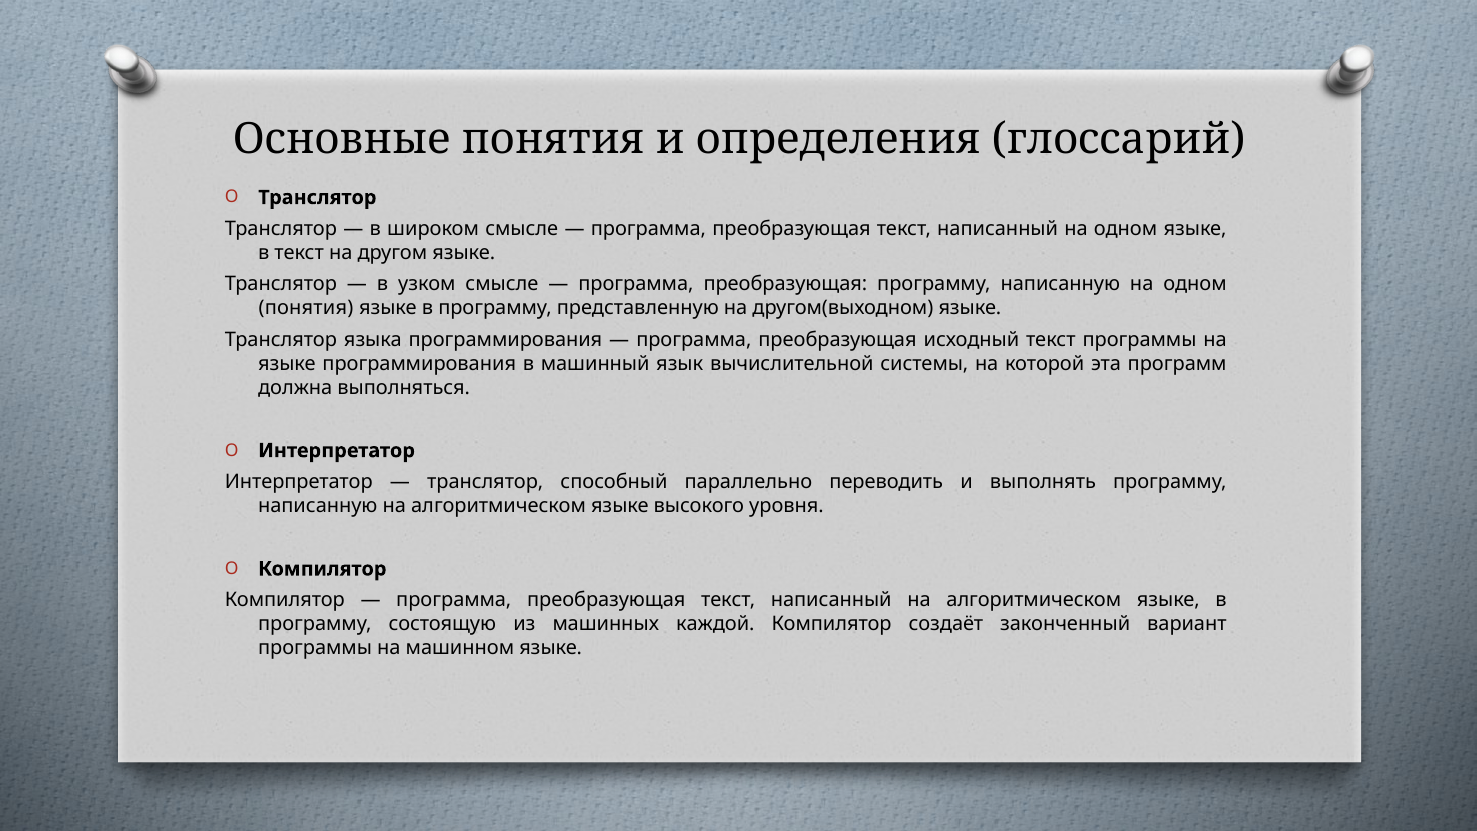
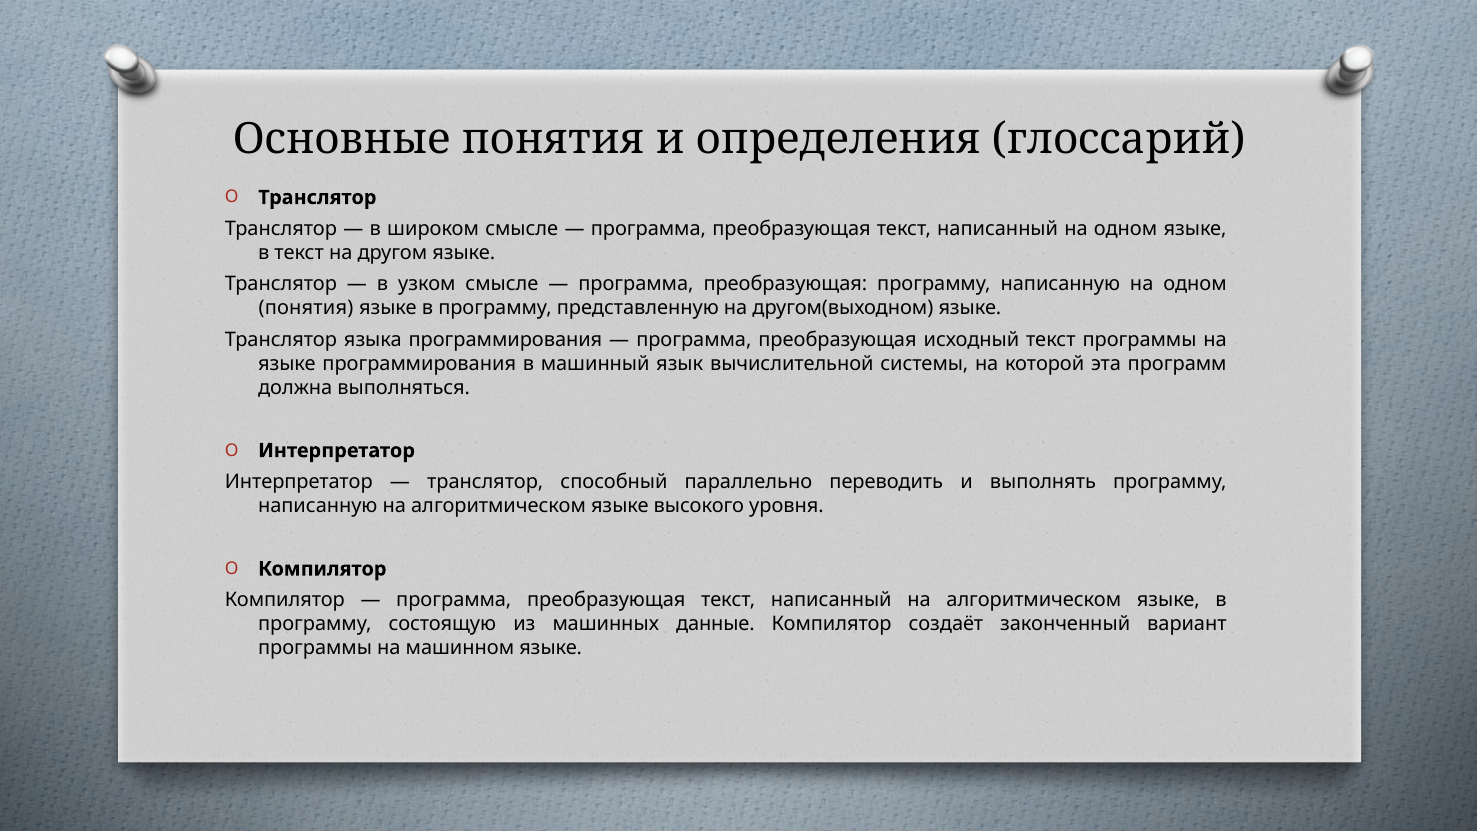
каждой: каждой -> данные (715, 624)
